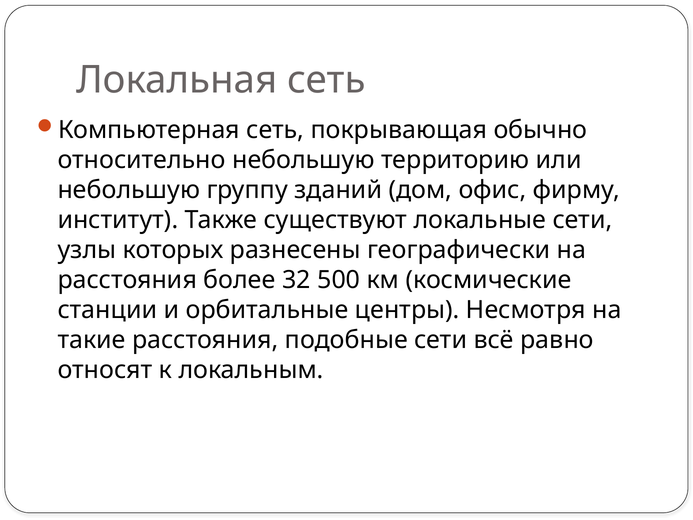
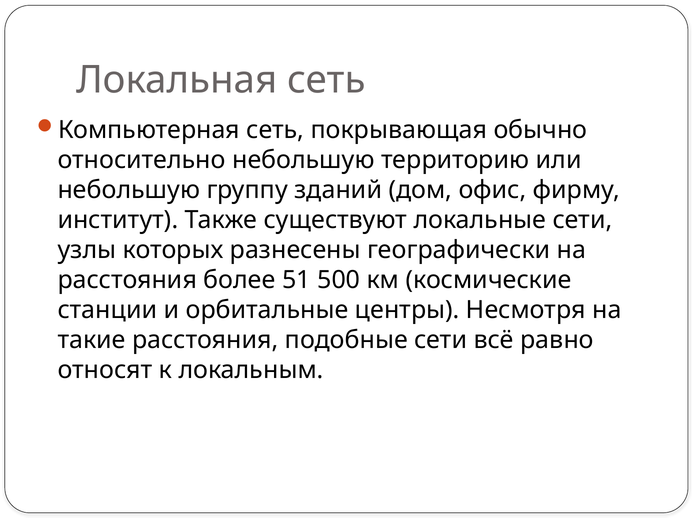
32: 32 -> 51 (296, 280)
